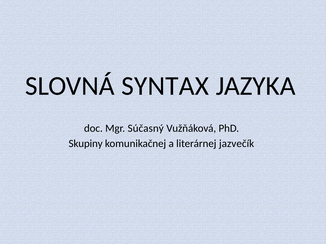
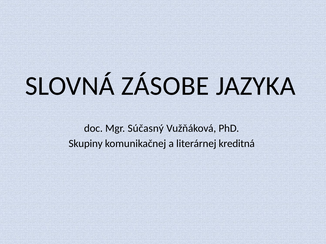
SYNTAX: SYNTAX -> ZÁSOBE (165, 86)
jazvečík: jazvečík -> kreditná (237, 144)
